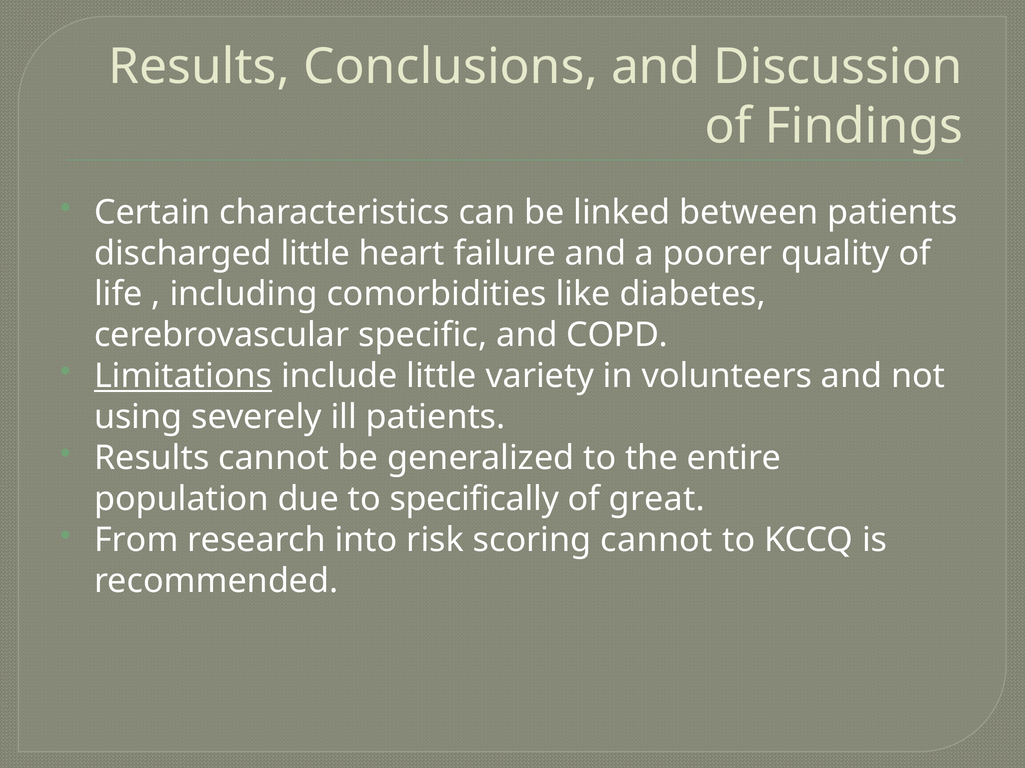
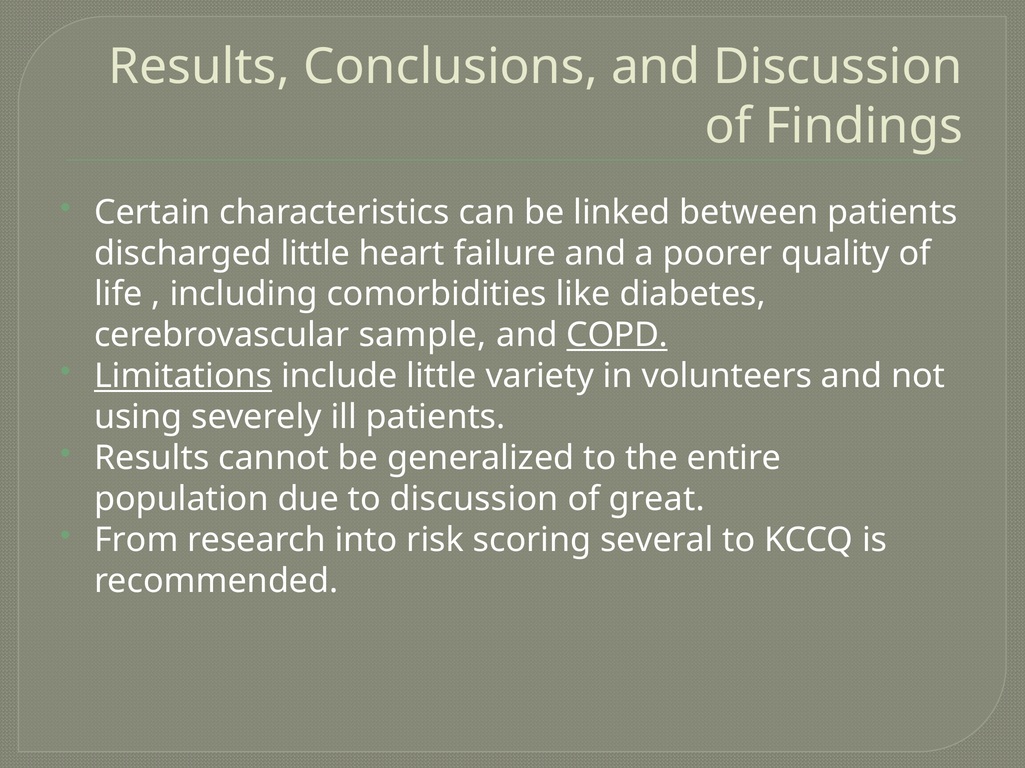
specific: specific -> sample (423, 335)
COPD underline: none -> present (617, 335)
to specifically: specifically -> discussion (474, 499)
scoring cannot: cannot -> several (657, 540)
